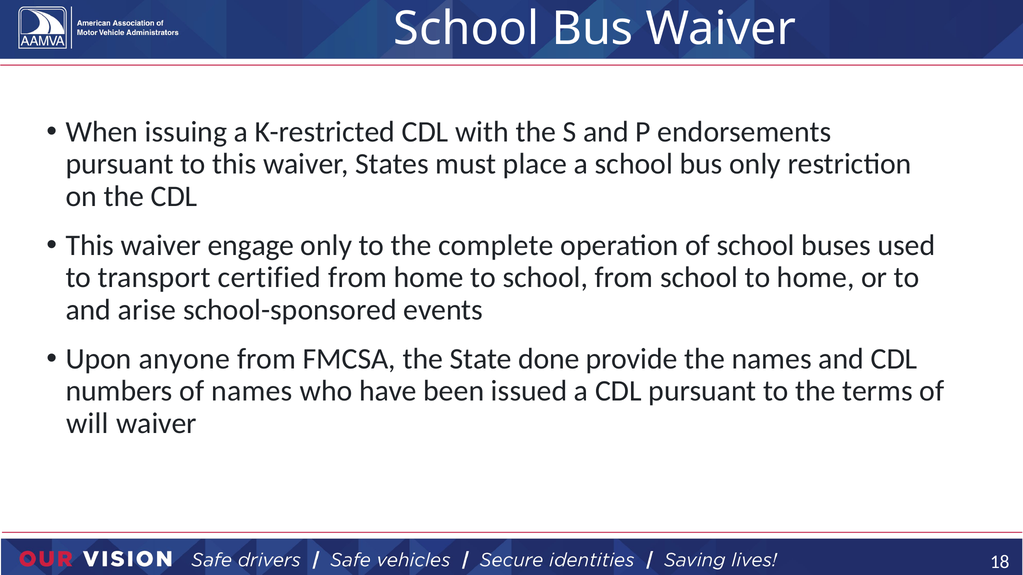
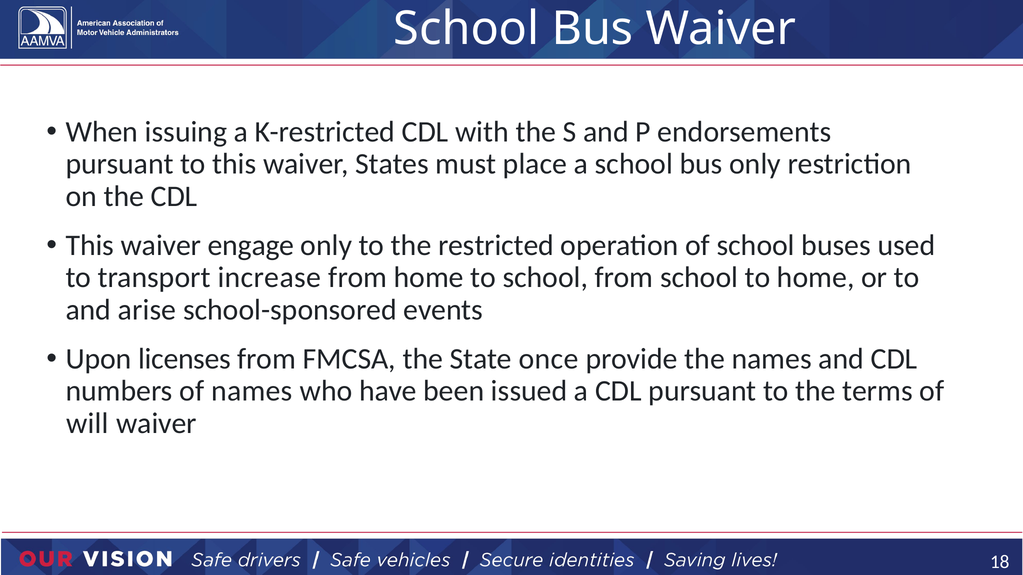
complete: complete -> restricted (496, 246)
certified: certified -> increase (269, 278)
anyone: anyone -> licenses (185, 359)
done: done -> once (549, 359)
